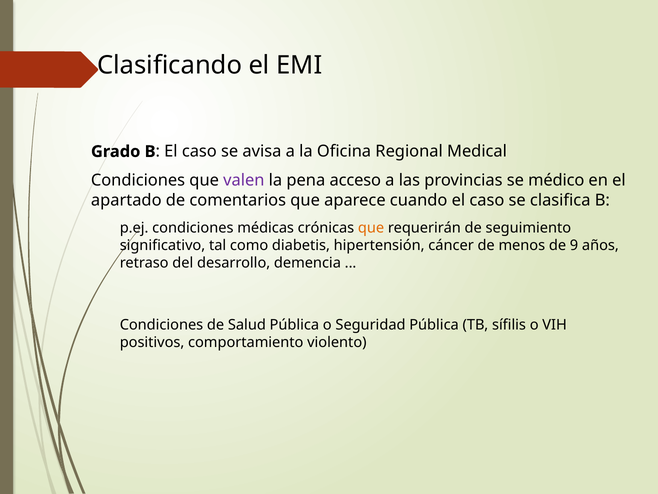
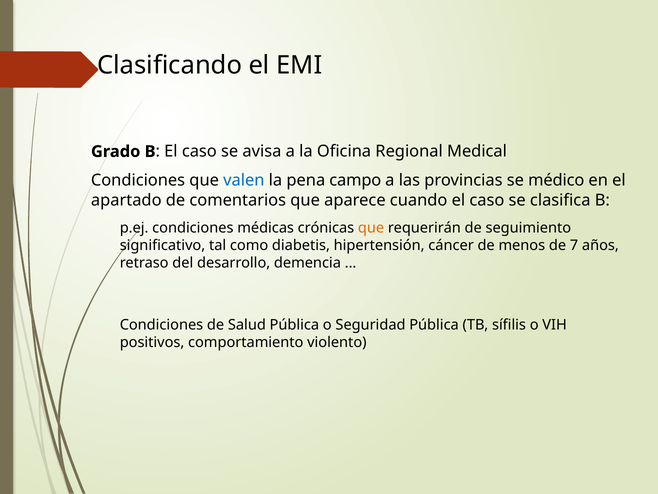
valen colour: purple -> blue (244, 180)
acceso: acceso -> campo (355, 180)
9: 9 -> 7 (574, 245)
